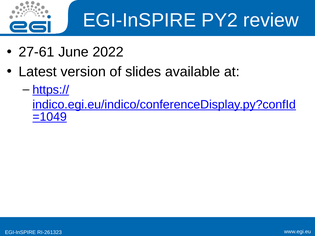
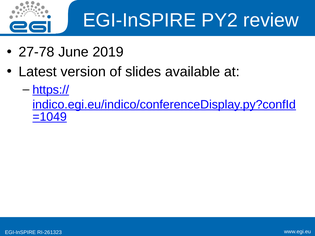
27-61: 27-61 -> 27-78 (37, 52)
2022: 2022 -> 2019 (108, 52)
